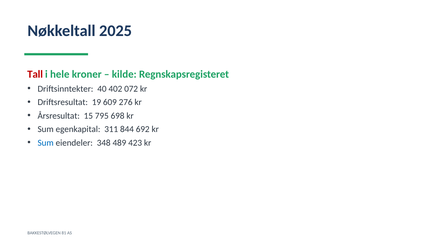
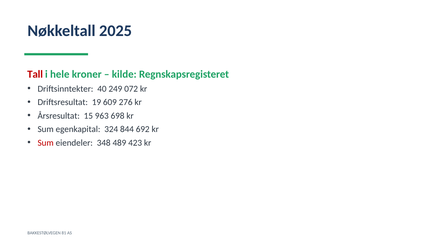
402: 402 -> 249 (115, 89)
795: 795 -> 963 (102, 116)
311: 311 -> 324 (111, 129)
Sum colour: blue -> red (46, 143)
